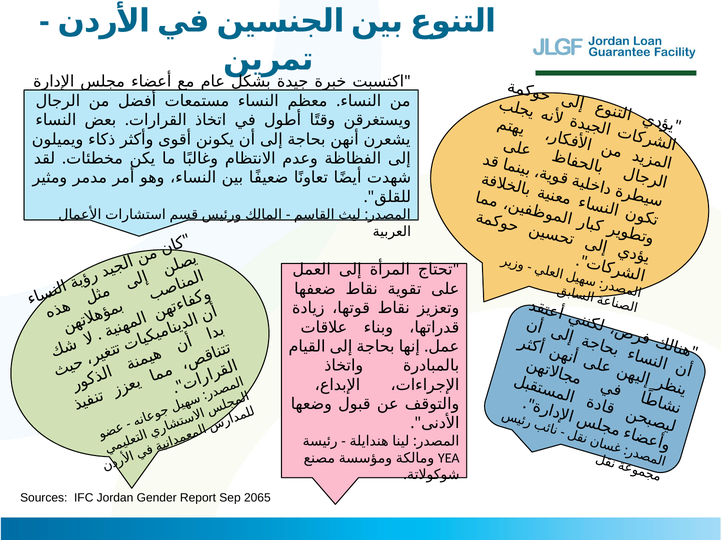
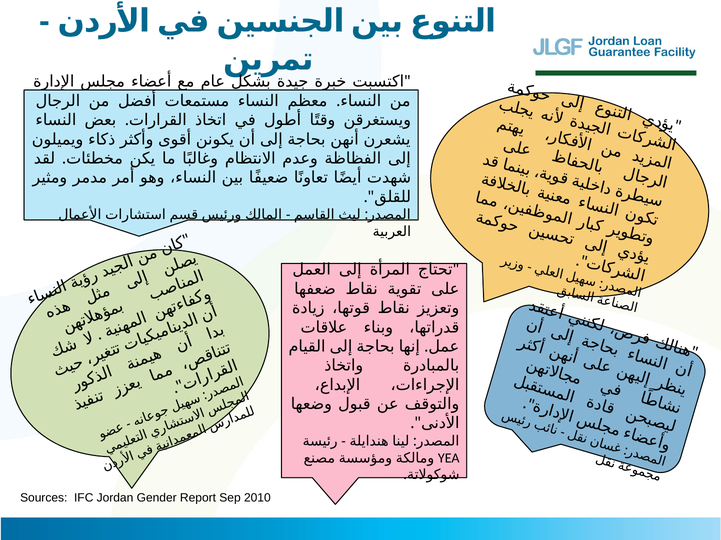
2065: 2065 -> 2010 (257, 498)
